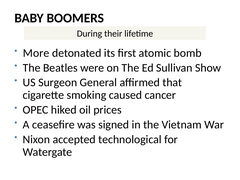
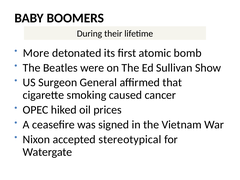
technological: technological -> stereotypical (130, 139)
